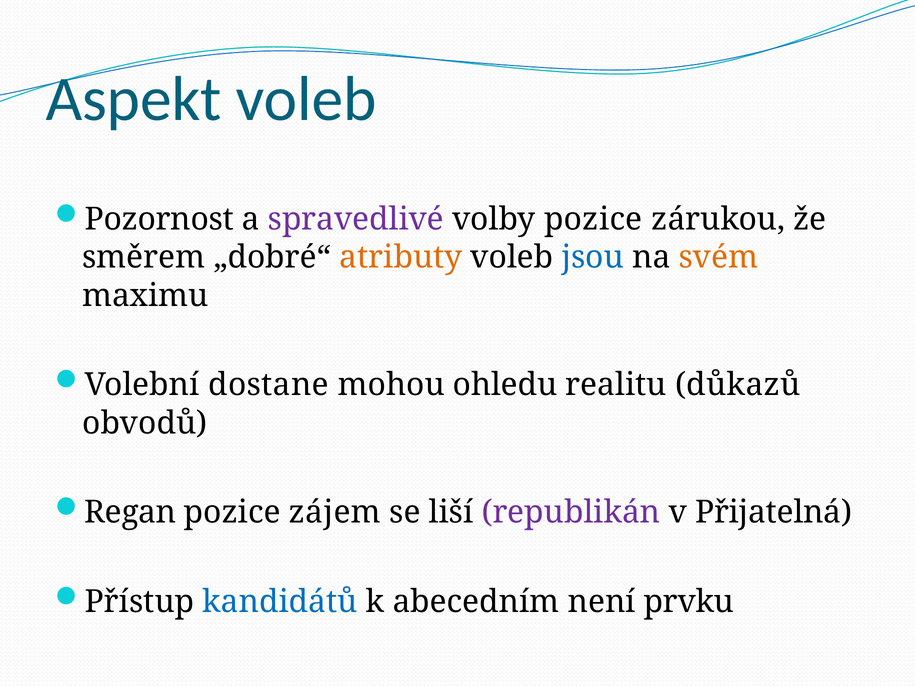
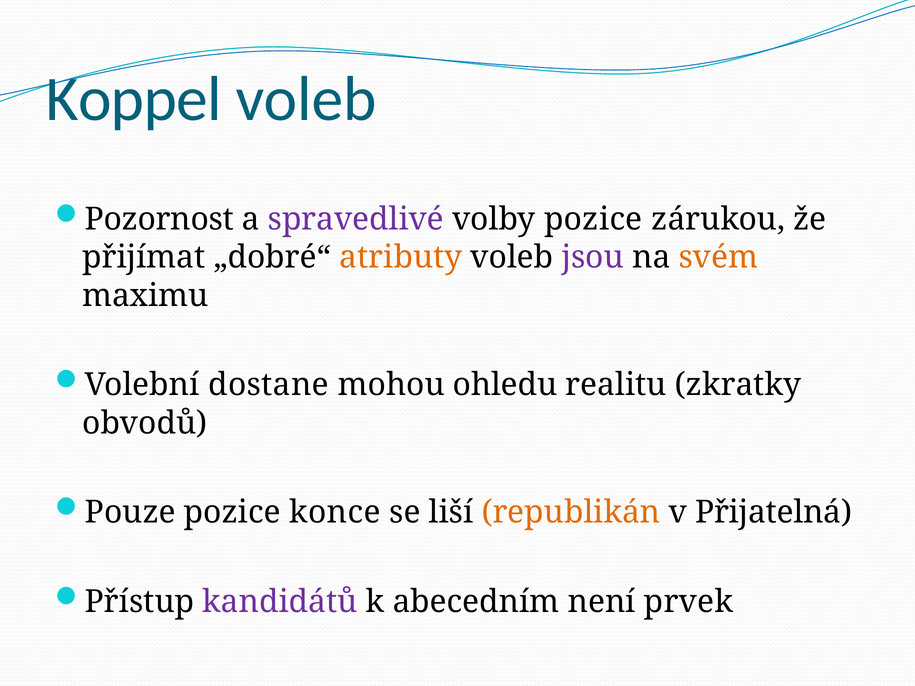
Aspekt: Aspekt -> Koppel (134, 100)
směrem: směrem -> přijímat (144, 258)
jsou colour: blue -> purple (593, 258)
důkazů: důkazů -> zkratky (738, 385)
Regan: Regan -> Pouze (130, 513)
zájem: zájem -> konce (335, 513)
republikán colour: purple -> orange (571, 513)
kandidátů colour: blue -> purple (280, 602)
prvku: prvku -> prvek (689, 602)
